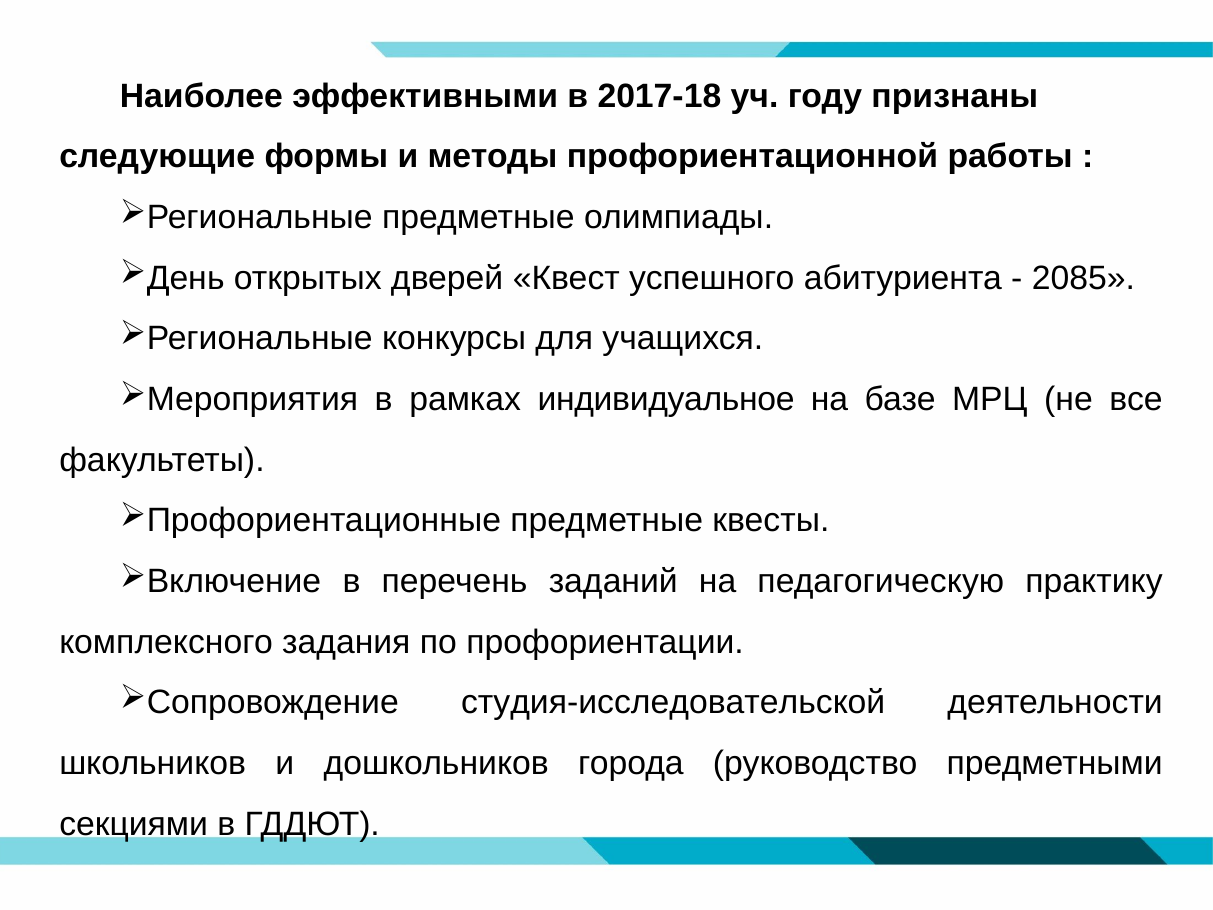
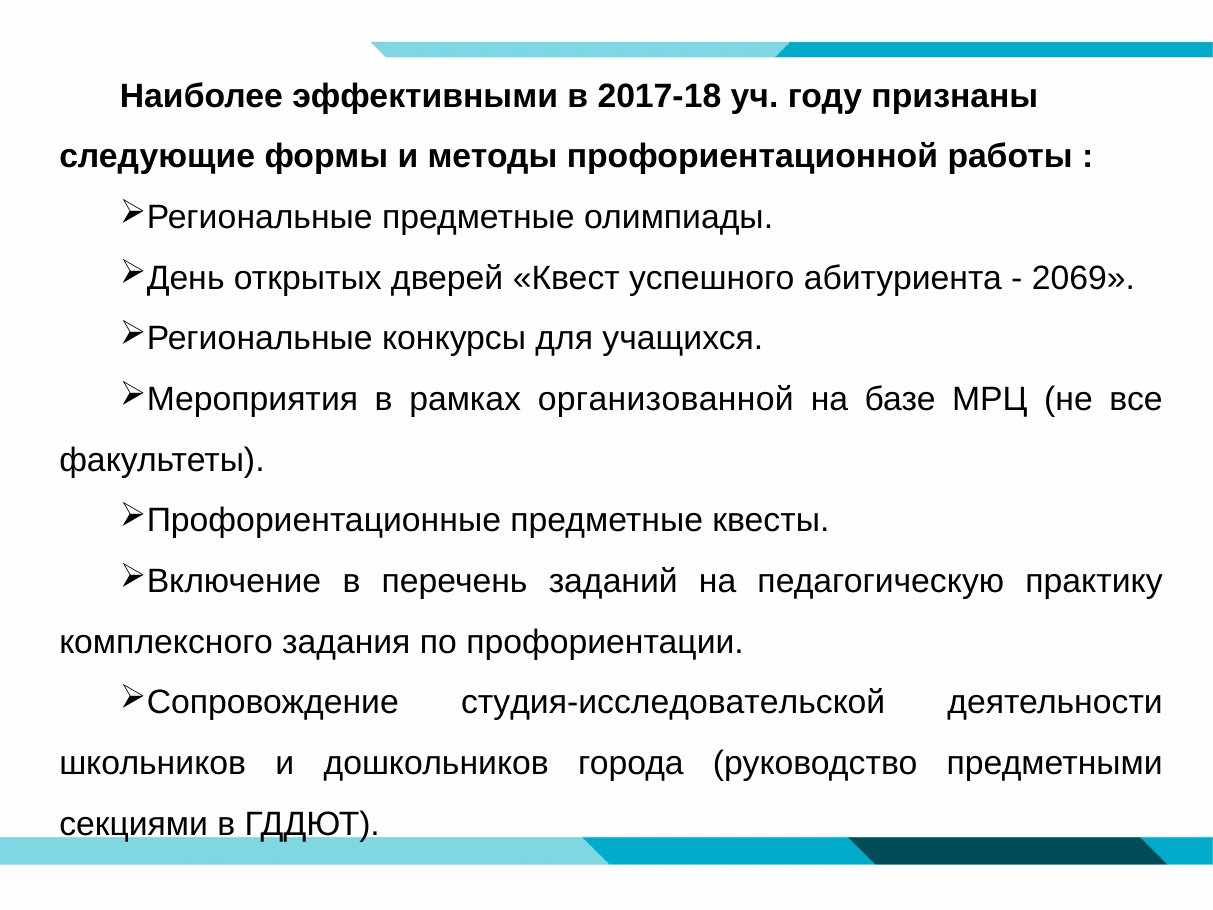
2085: 2085 -> 2069 (1083, 278)
индивидуальное: индивидуальное -> организованной (666, 399)
